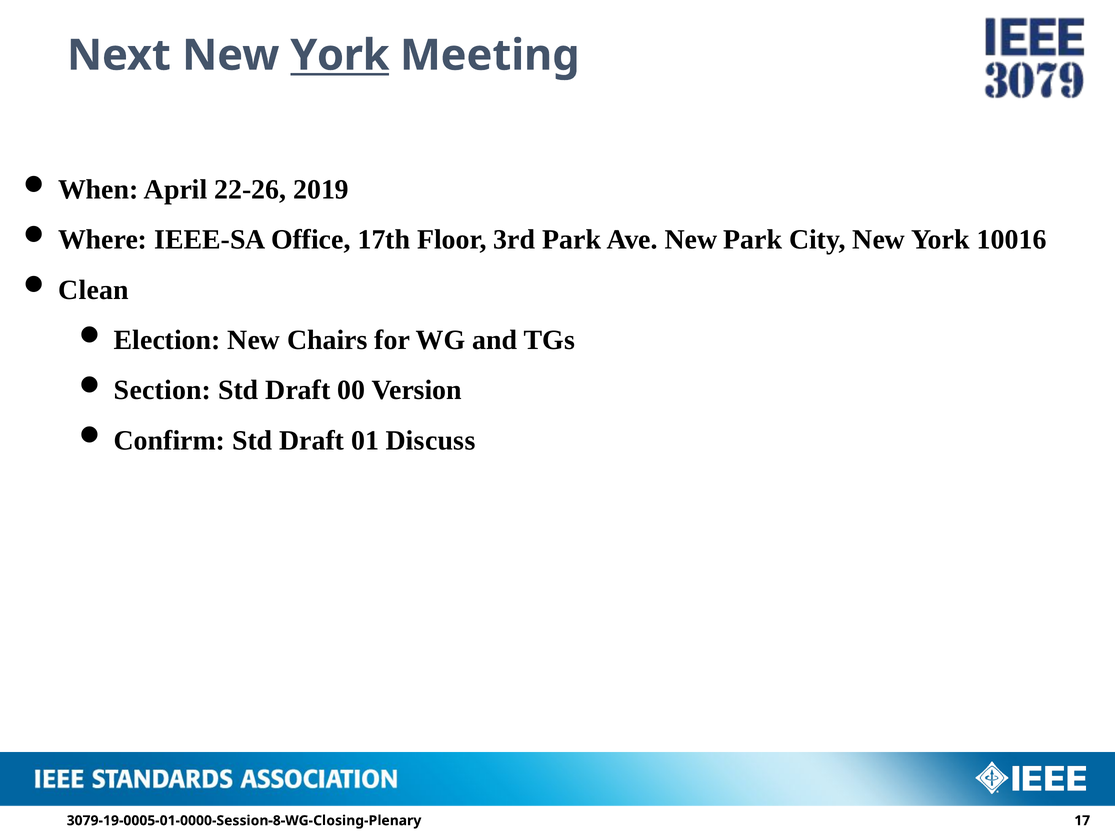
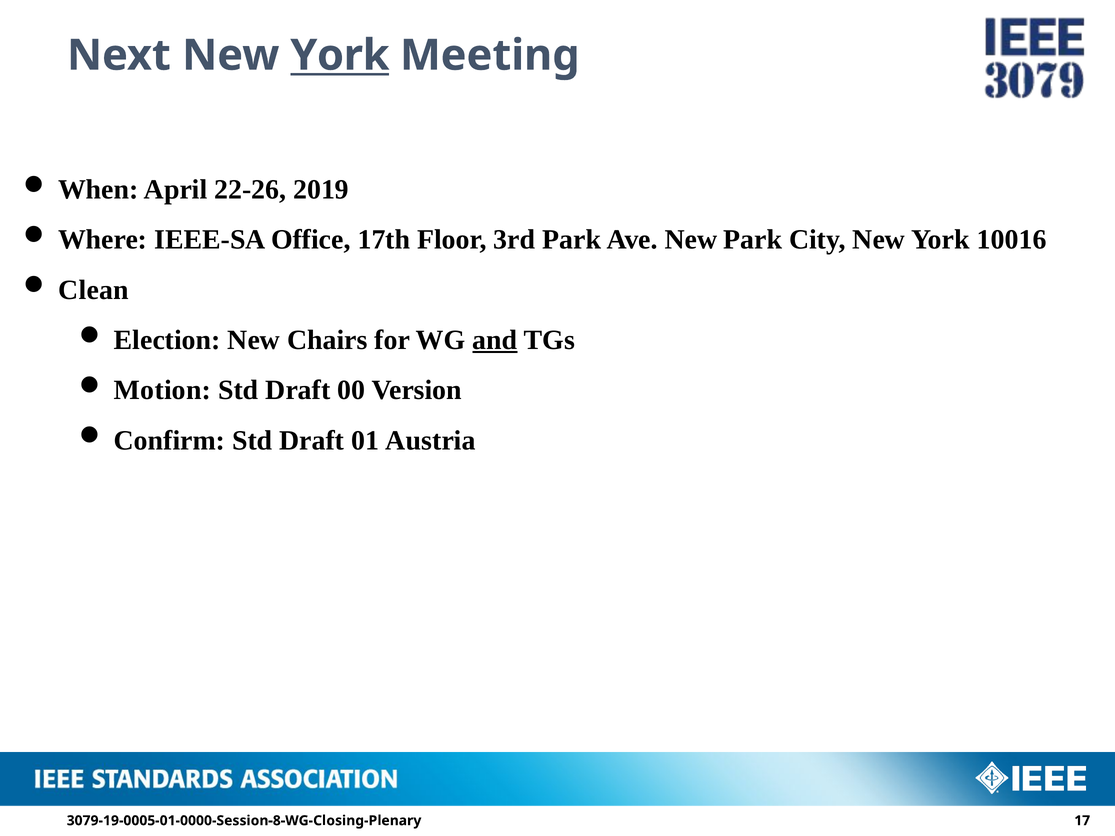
and underline: none -> present (495, 340)
Section: Section -> Motion (163, 390)
Discuss: Discuss -> Austria (431, 440)
